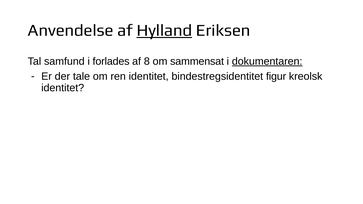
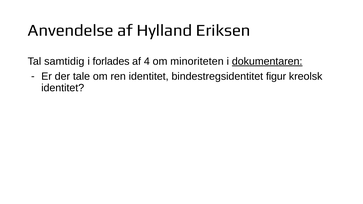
Hylland underline: present -> none (164, 31)
samfund: samfund -> samtidig (64, 61)
8: 8 -> 4 (147, 61)
sammensat: sammensat -> minoriteten (197, 61)
